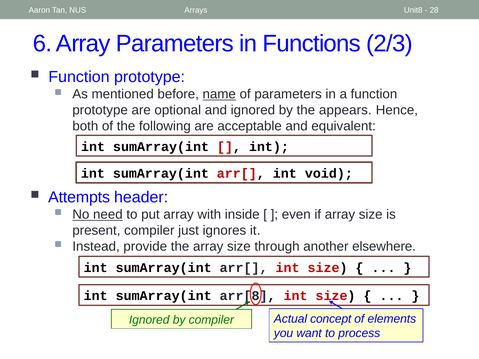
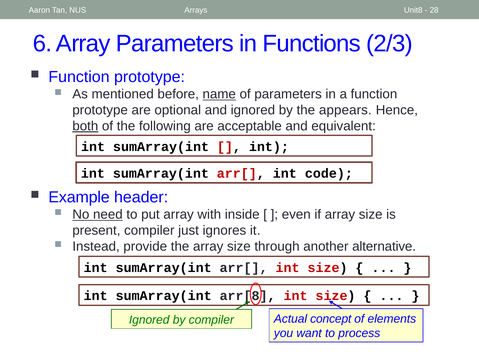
both underline: none -> present (85, 126)
void: void -> code (329, 174)
Attempts: Attempts -> Example (79, 197)
elsewhere: elsewhere -> alternative (384, 247)
